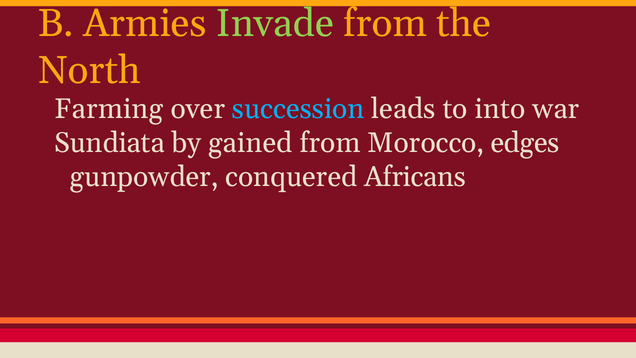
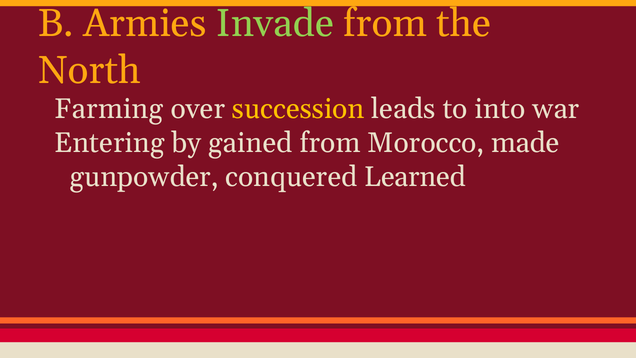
succession colour: light blue -> yellow (298, 109)
Sundiata: Sundiata -> Entering (109, 143)
edges: edges -> made (525, 143)
Africans: Africans -> Learned (415, 177)
